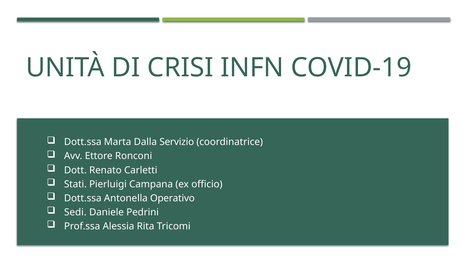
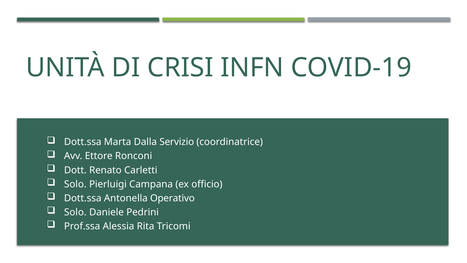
Stati: Stati -> Solo (75, 184)
Sedi: Sedi -> Solo (75, 212)
